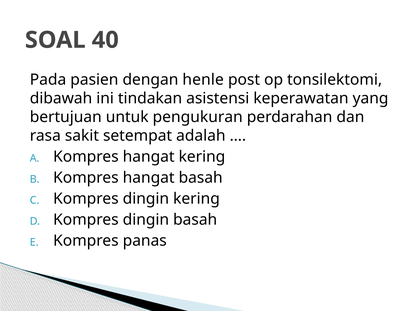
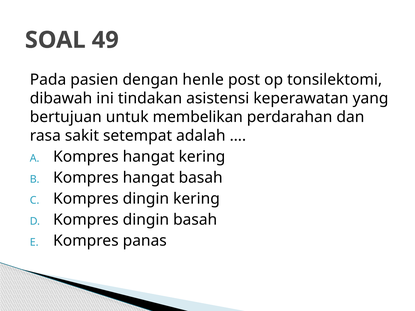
40: 40 -> 49 (105, 40)
pengukuran: pengukuran -> membelikan (198, 117)
